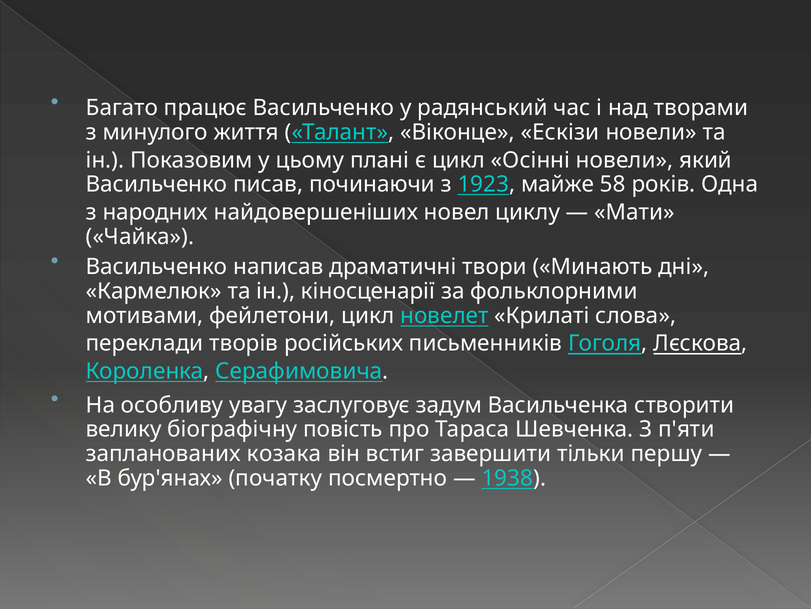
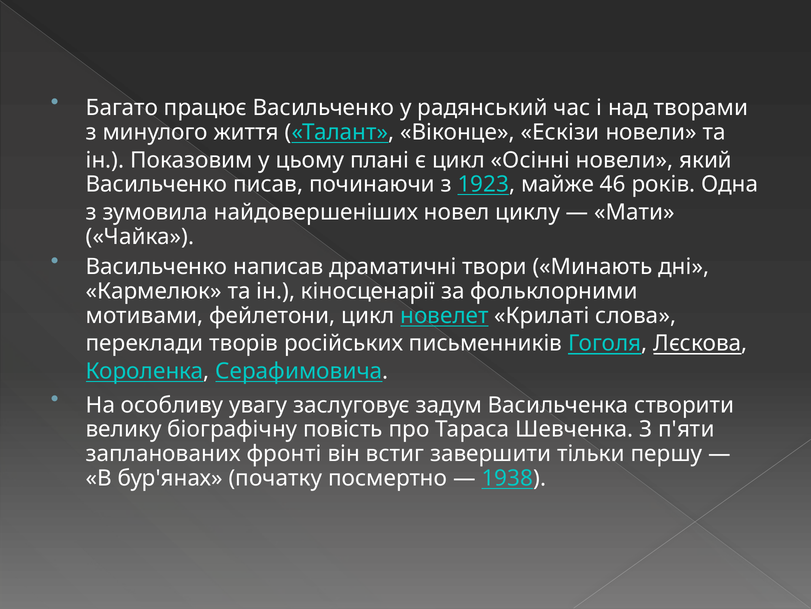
58: 58 -> 46 (613, 184)
народних: народних -> зумовила (155, 212)
козака: козака -> фронті (284, 453)
